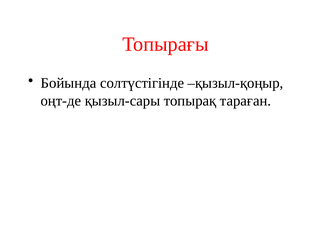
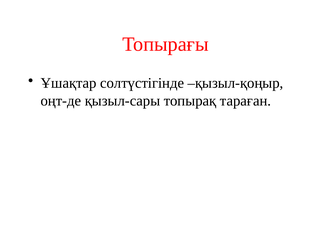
Бойында: Бойында -> Ұшақтар (69, 83)
